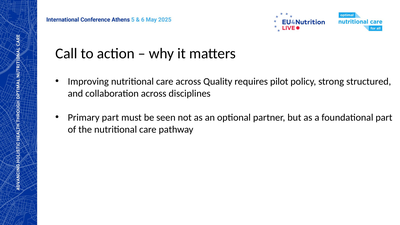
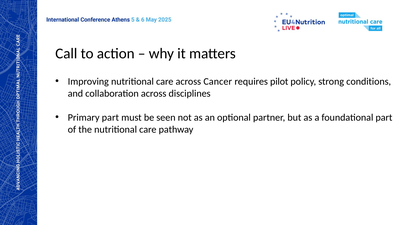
Quality: Quality -> Cancer (218, 82)
structured: structured -> conditions (369, 82)
